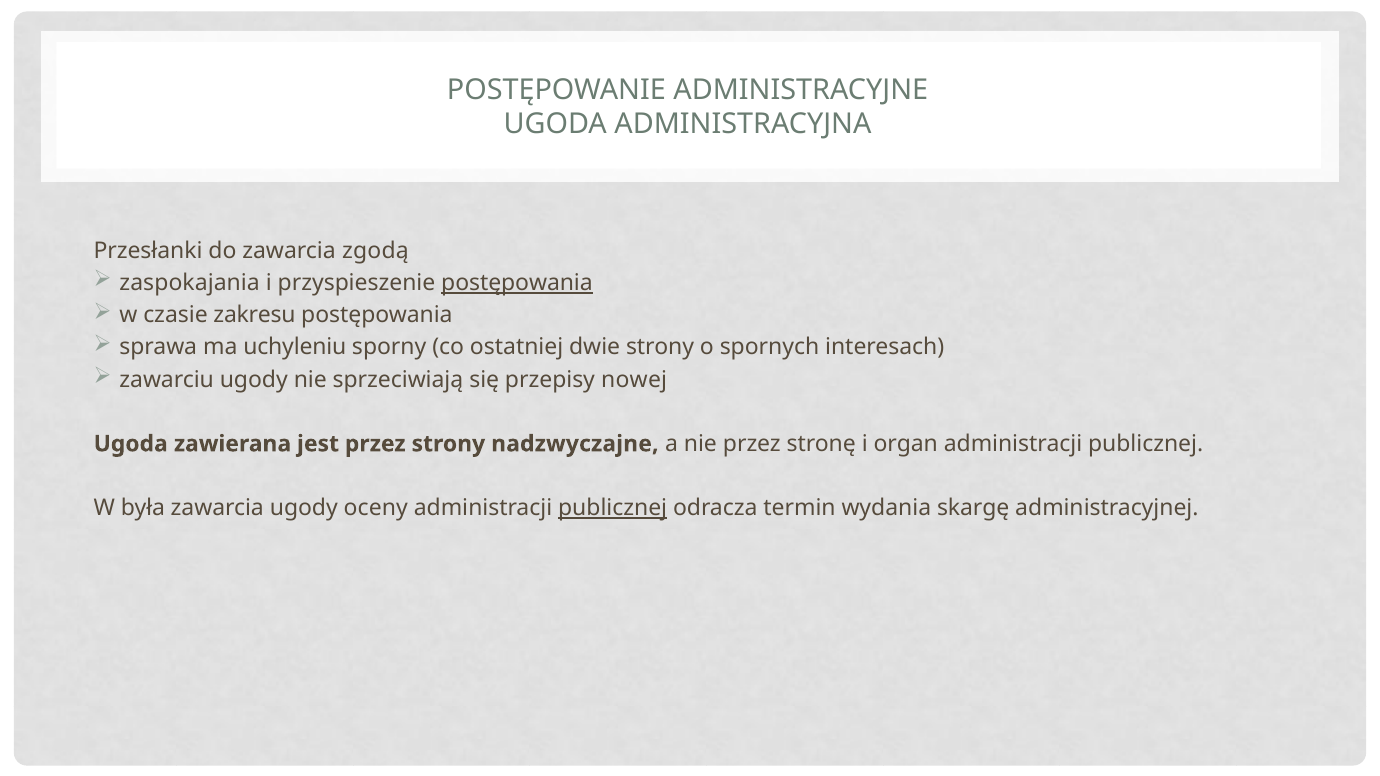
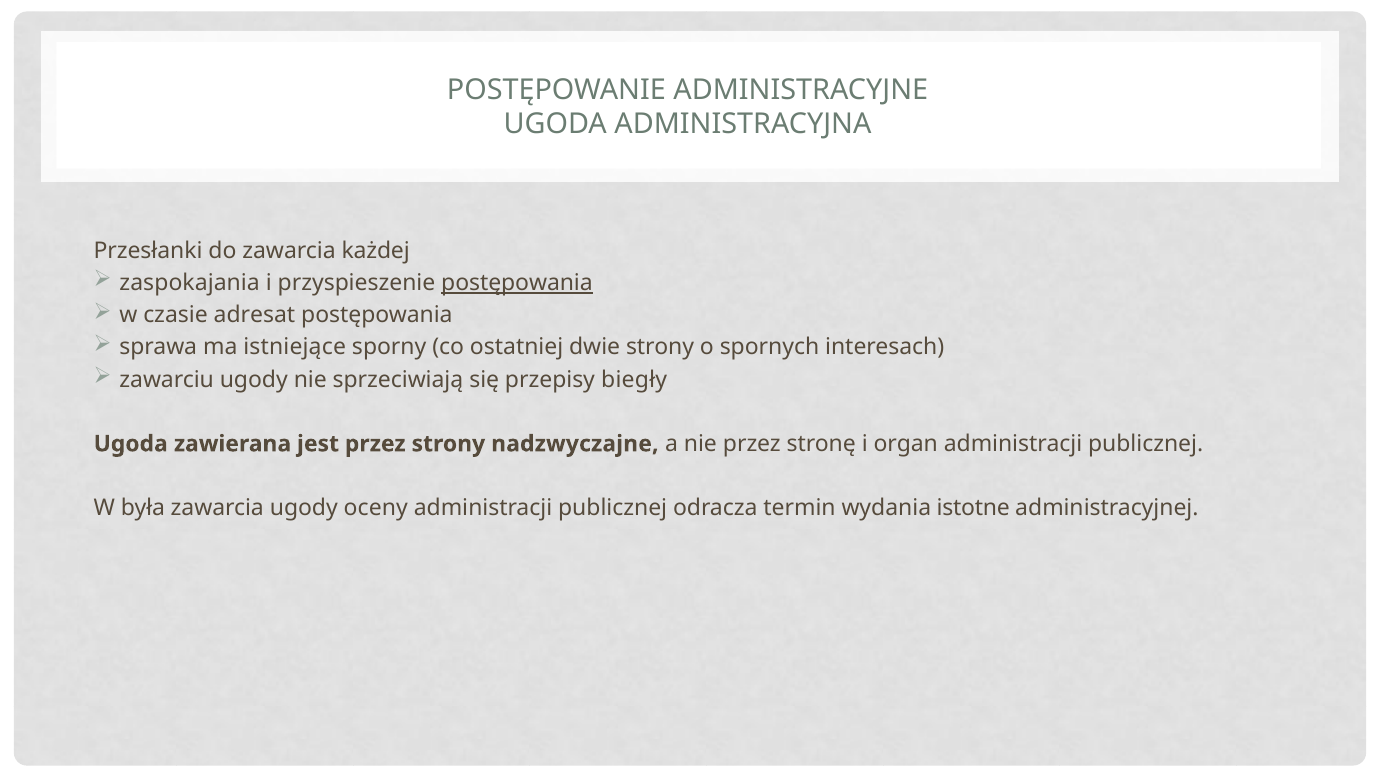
zgodą: zgodą -> każdej (376, 251)
zakresu: zakresu -> adresat (254, 315)
uchyleniu: uchyleniu -> istniejące (295, 347)
nowej: nowej -> biegły (634, 380)
publicznej underline: present -> none (613, 508)
skargę: skargę -> istotne (973, 508)
